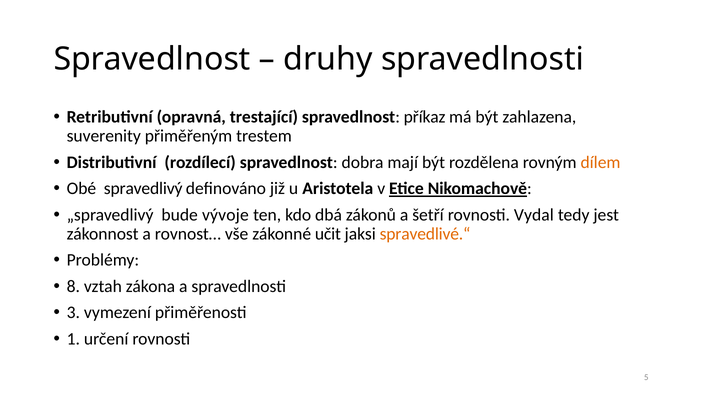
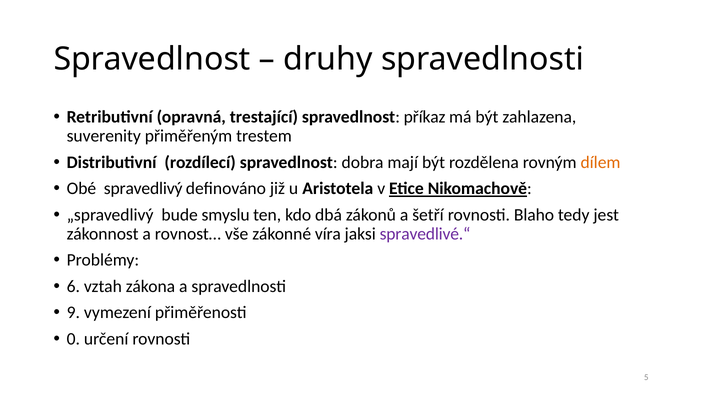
vývoje: vývoje -> smyslu (226, 215)
Vydal: Vydal -> Blaho (534, 215)
učit: učit -> víra (328, 234)
spravedlivé.“ colour: orange -> purple (425, 234)
8: 8 -> 6 (73, 286)
3: 3 -> 9 (73, 313)
1: 1 -> 0 (73, 339)
